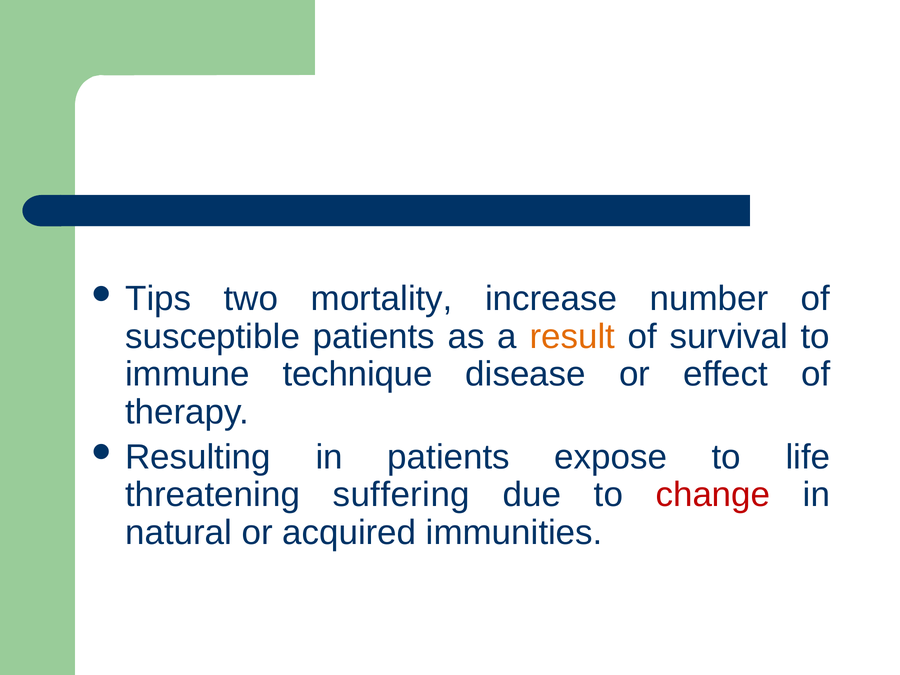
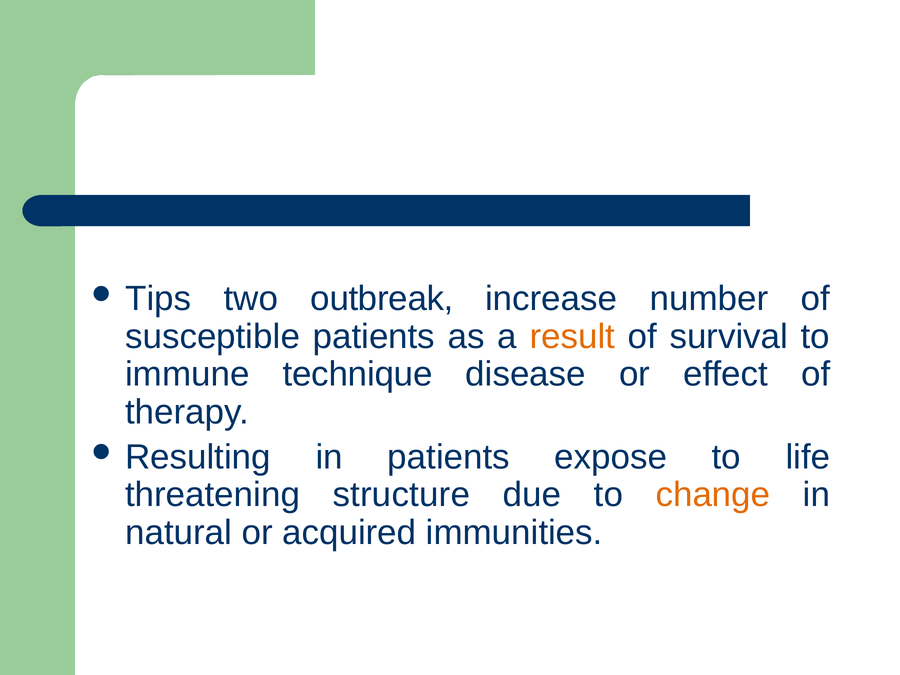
mortality: mortality -> outbreak (382, 299)
suffering: suffering -> structure (401, 495)
change colour: red -> orange (713, 495)
